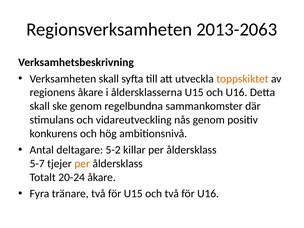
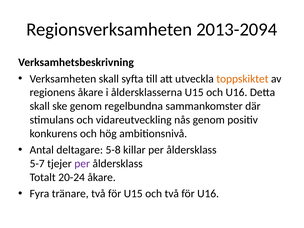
2013-2063: 2013-2063 -> 2013-2094 (237, 29)
5-2: 5-2 -> 5-8 (113, 150)
per colour: orange -> purple (82, 164)
